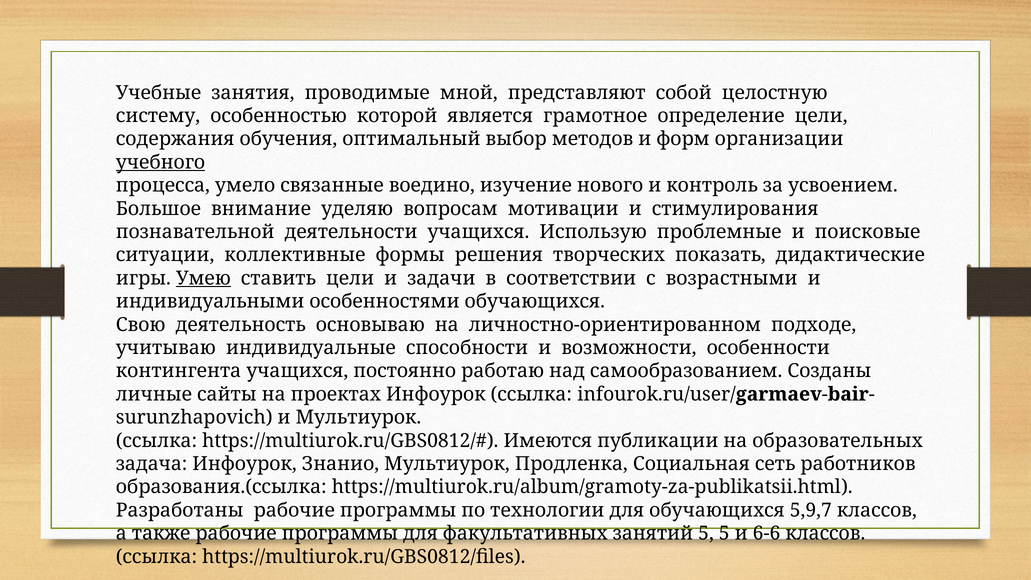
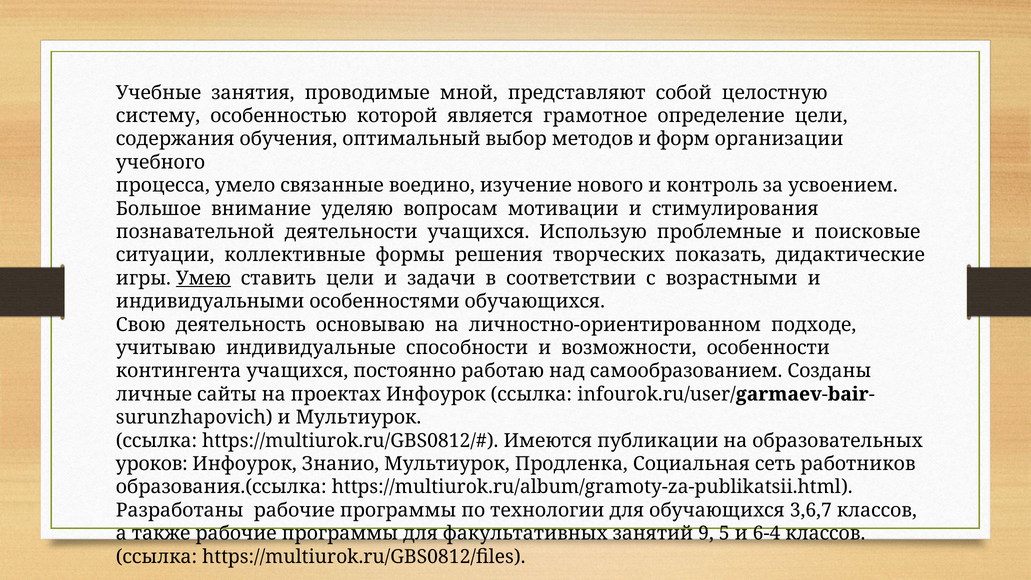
учебного underline: present -> none (160, 162)
задача: задача -> уроков (152, 464)
5,9,7: 5,9,7 -> 3,6,7 (811, 510)
занятий 5: 5 -> 9 (706, 533)
6-6: 6-6 -> 6-4 (767, 533)
